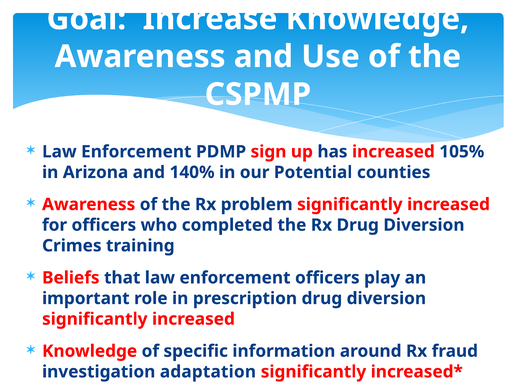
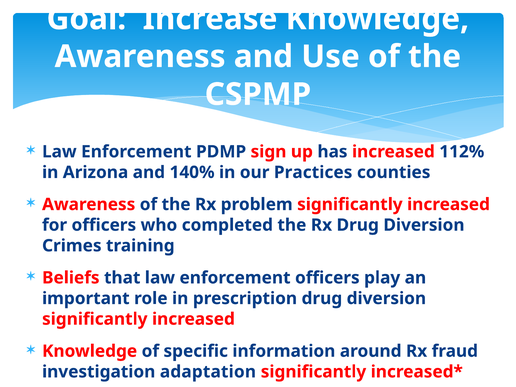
105%: 105% -> 112% (462, 152)
Potential: Potential -> Practices (313, 172)
